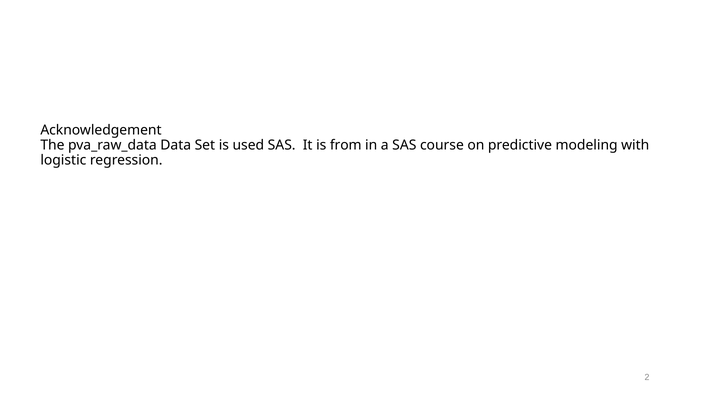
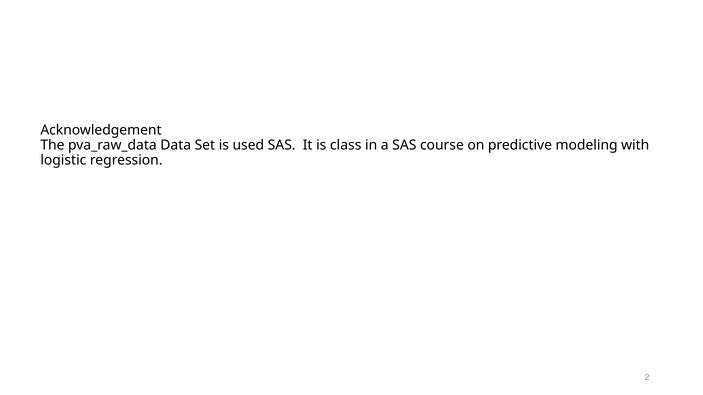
from: from -> class (346, 145)
